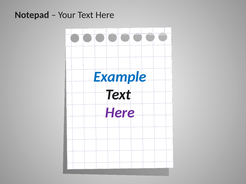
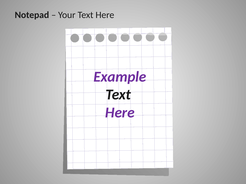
Example colour: blue -> purple (120, 77)
